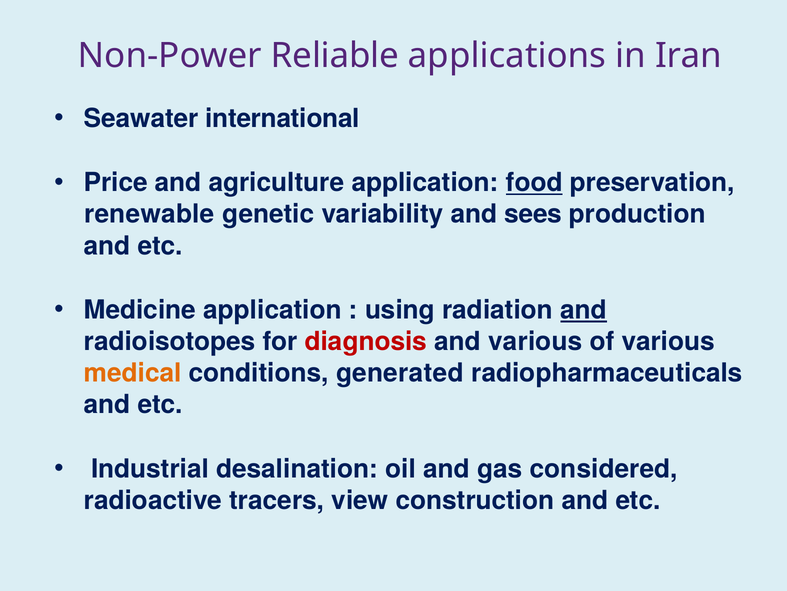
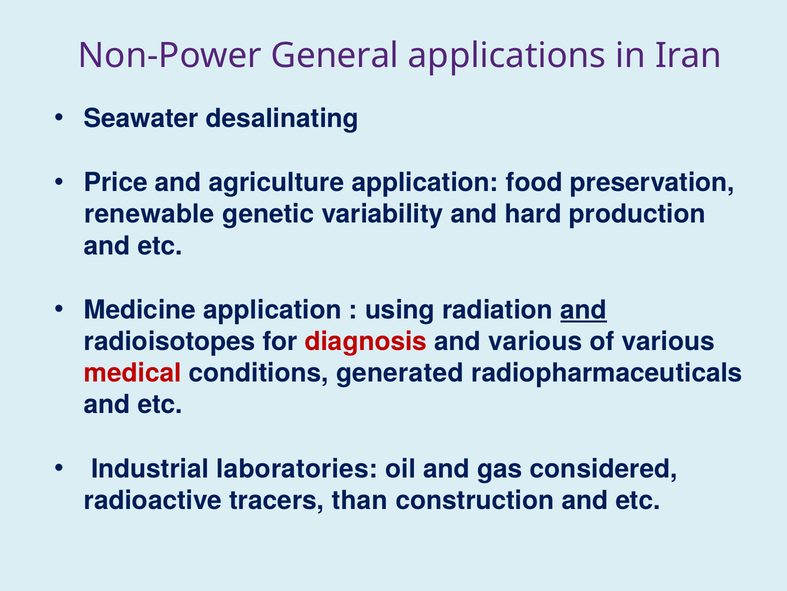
Reliable: Reliable -> General (335, 55)
international: international -> desalinating (282, 118)
food underline: present -> none (534, 183)
sees: sees -> hard (533, 214)
medical colour: orange -> red (133, 373)
desalination: desalination -> laboratories (297, 468)
view: view -> than (360, 500)
